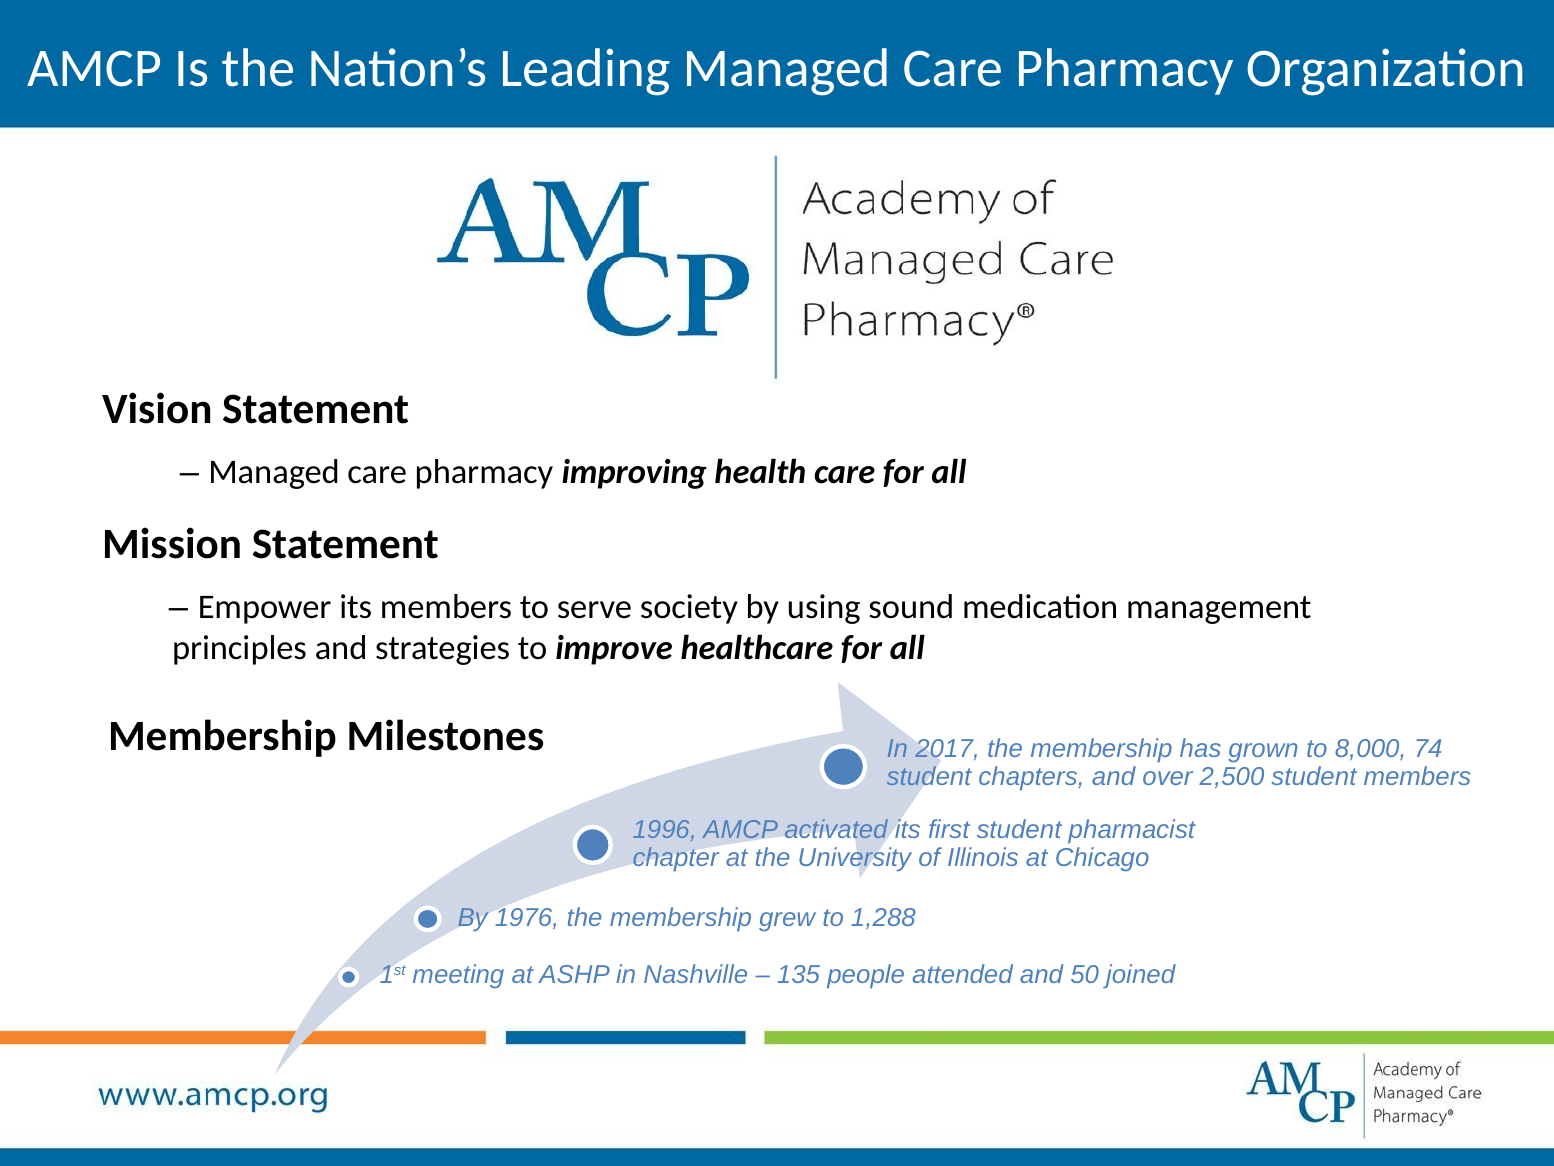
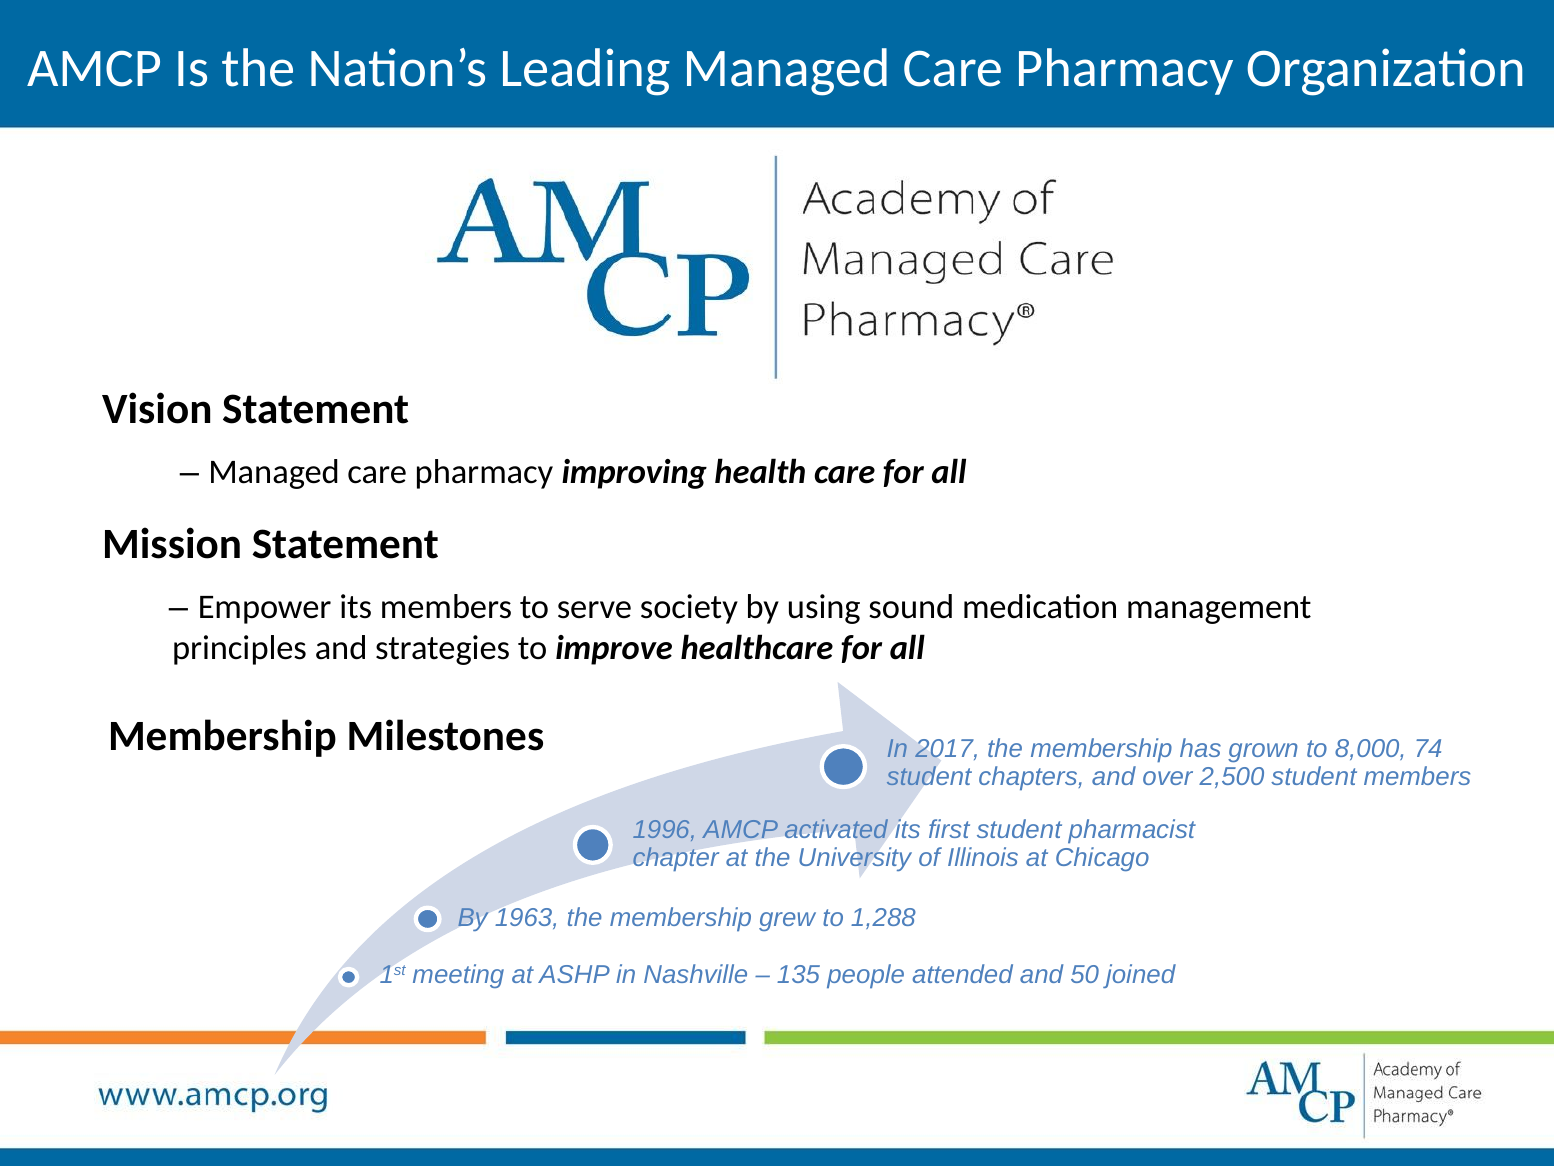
1976: 1976 -> 1963 (527, 918)
